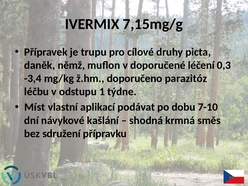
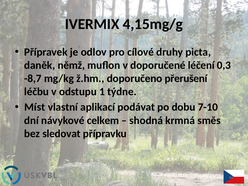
7,15mg/g: 7,15mg/g -> 4,15mg/g (153, 24)
trupu: trupu -> odlov (94, 52)
-3,4: -3,4 -> -8,7 (33, 78)
parazitóz: parazitóz -> přerušení (186, 78)
kašlání: kašlání -> celkem (103, 120)
sdružení: sdružení -> sledovat (62, 134)
